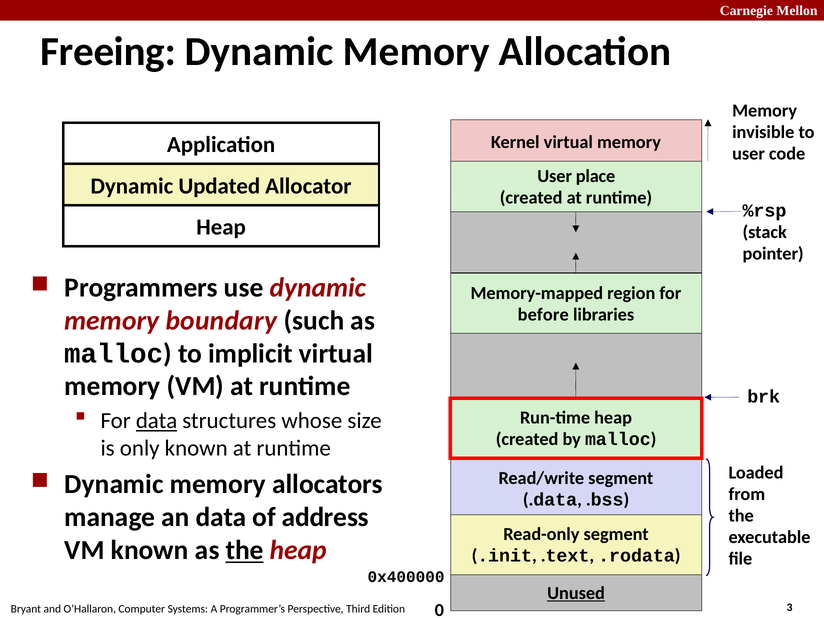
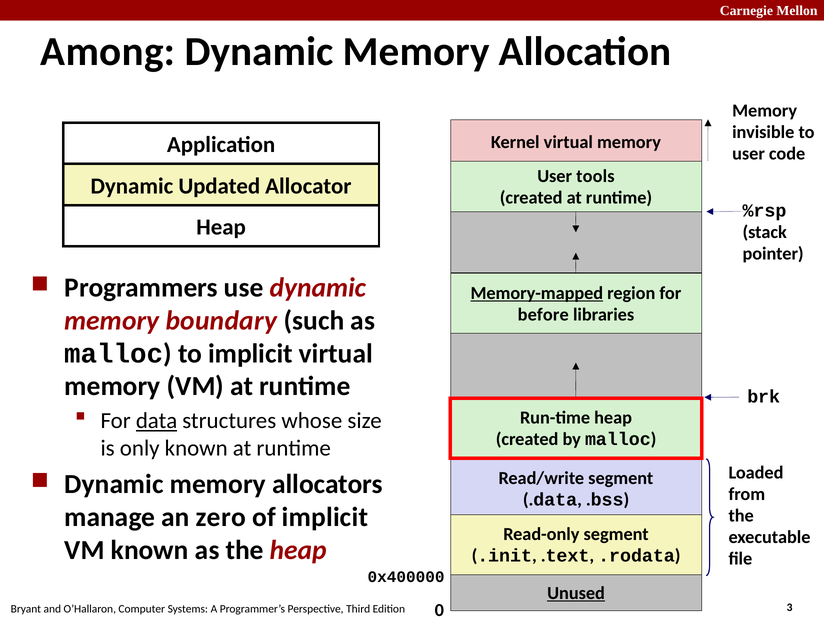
Freeing: Freeing -> Among (108, 52)
place: place -> tools (595, 176)
Memory-mapped underline: none -> present (537, 293)
an data: data -> zero (221, 517)
of address: address -> implicit (325, 517)
the underline: present -> none (245, 550)
